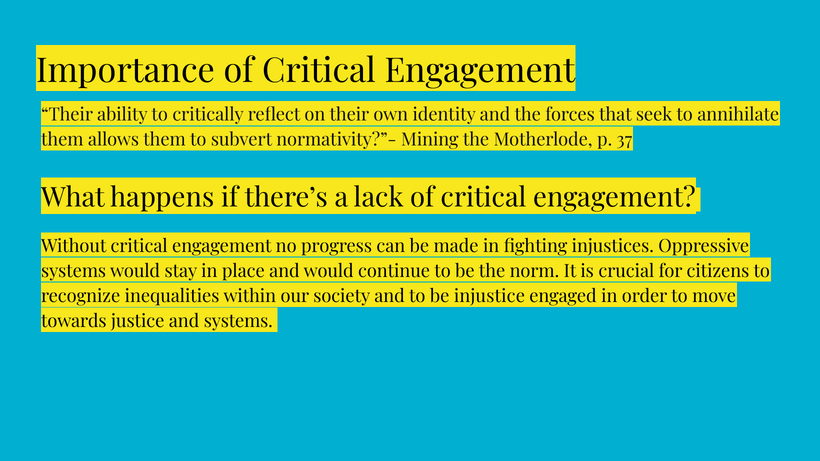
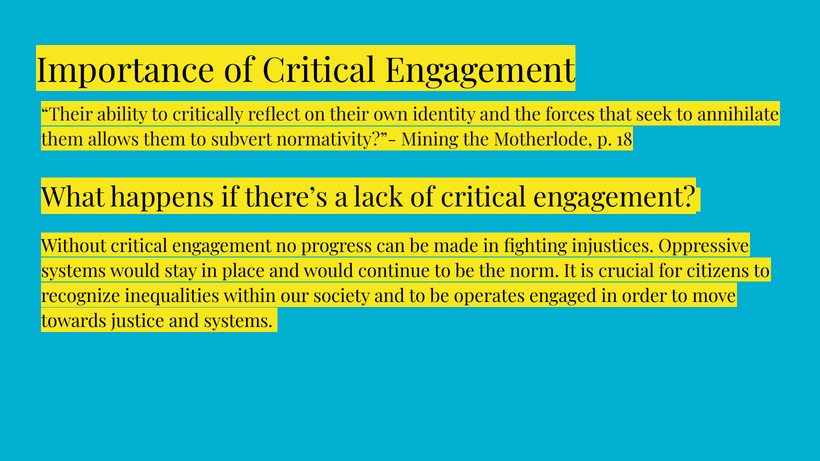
37: 37 -> 18 (624, 140)
injustice: injustice -> operates (489, 296)
